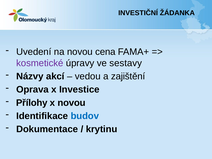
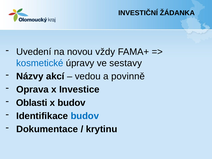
cena: cena -> vždy (105, 52)
kosmetické colour: purple -> blue (40, 63)
zajištění: zajištění -> povinně (128, 76)
Přílohy: Přílohy -> Oblasti (32, 103)
x novou: novou -> budov (72, 103)
